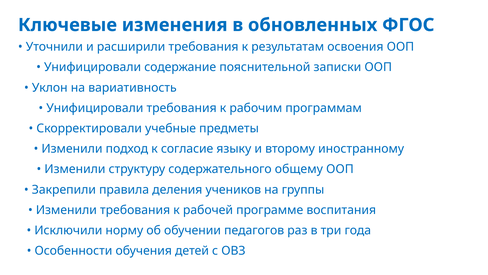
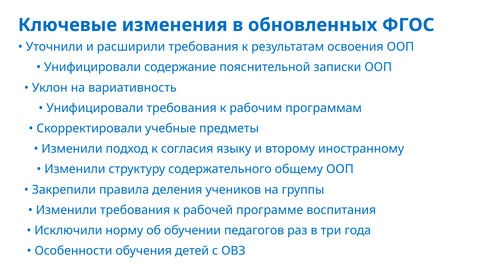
согласие: согласие -> согласия (187, 149)
